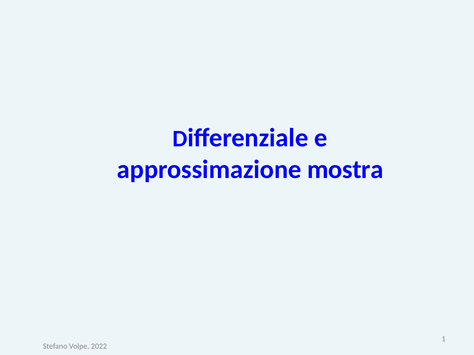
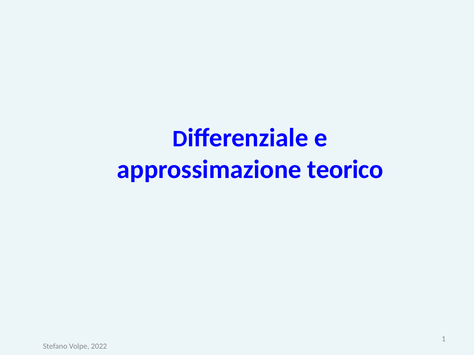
mostra: mostra -> teorico (345, 170)
